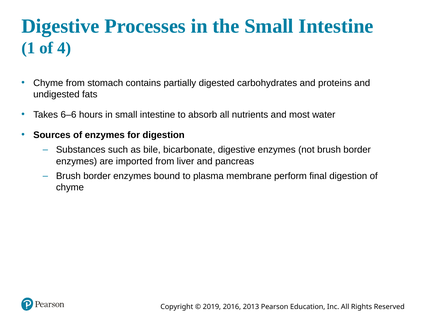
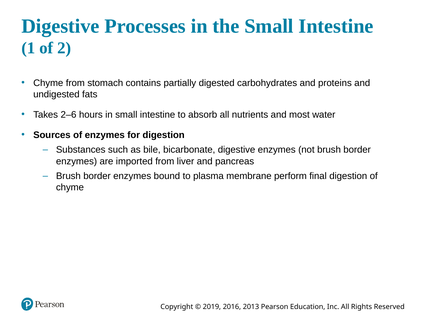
4: 4 -> 2 (64, 48)
6–6: 6–6 -> 2–6 (69, 115)
